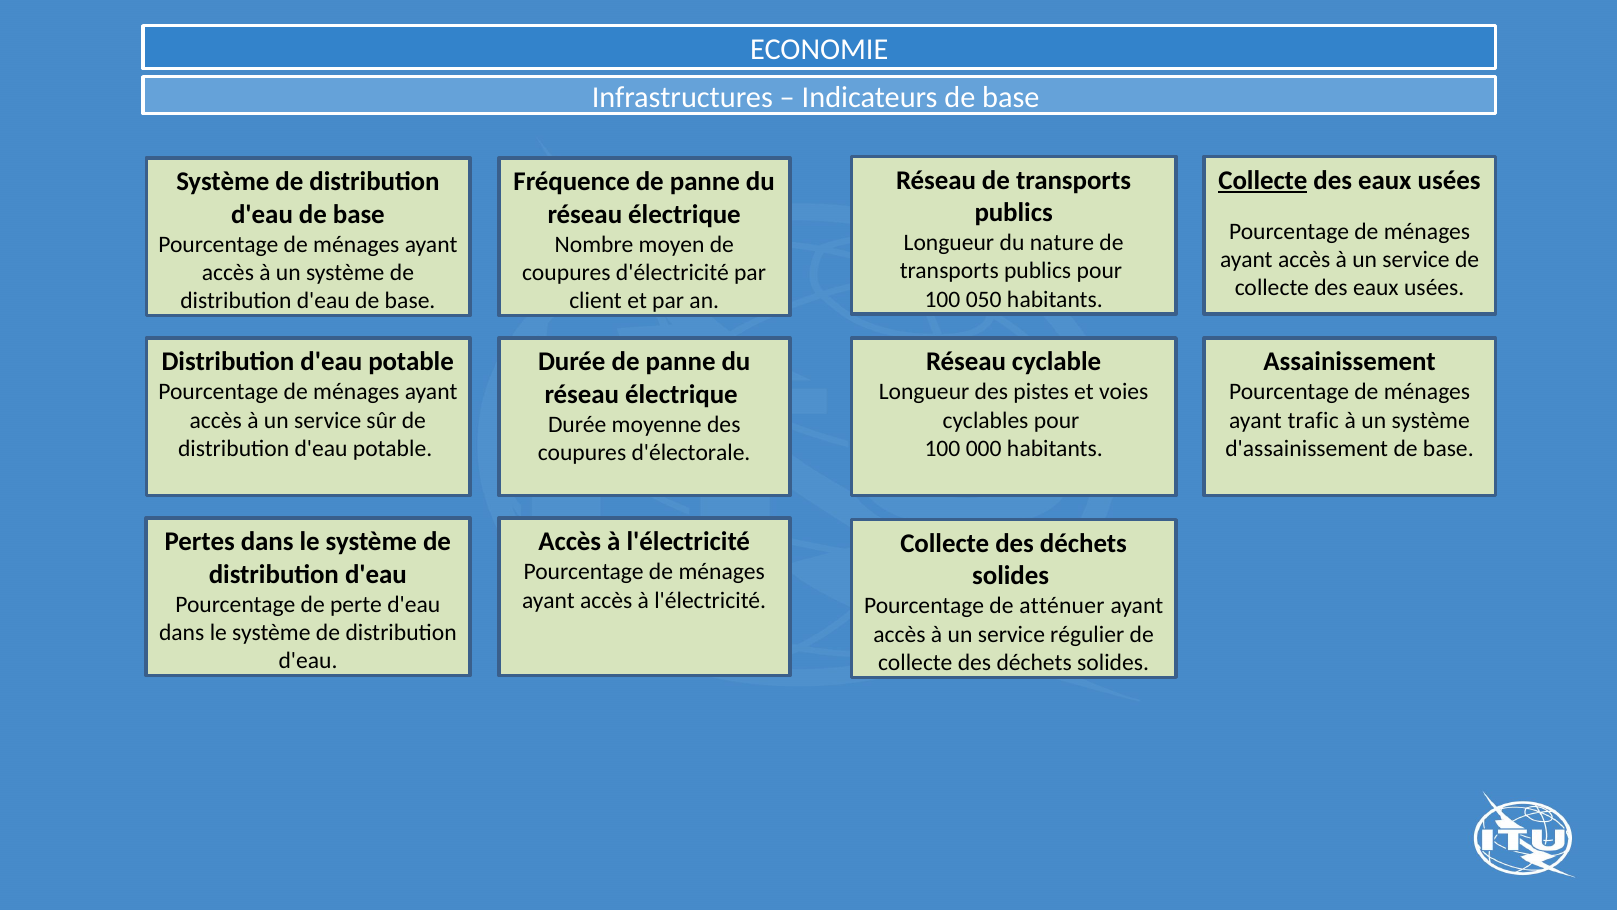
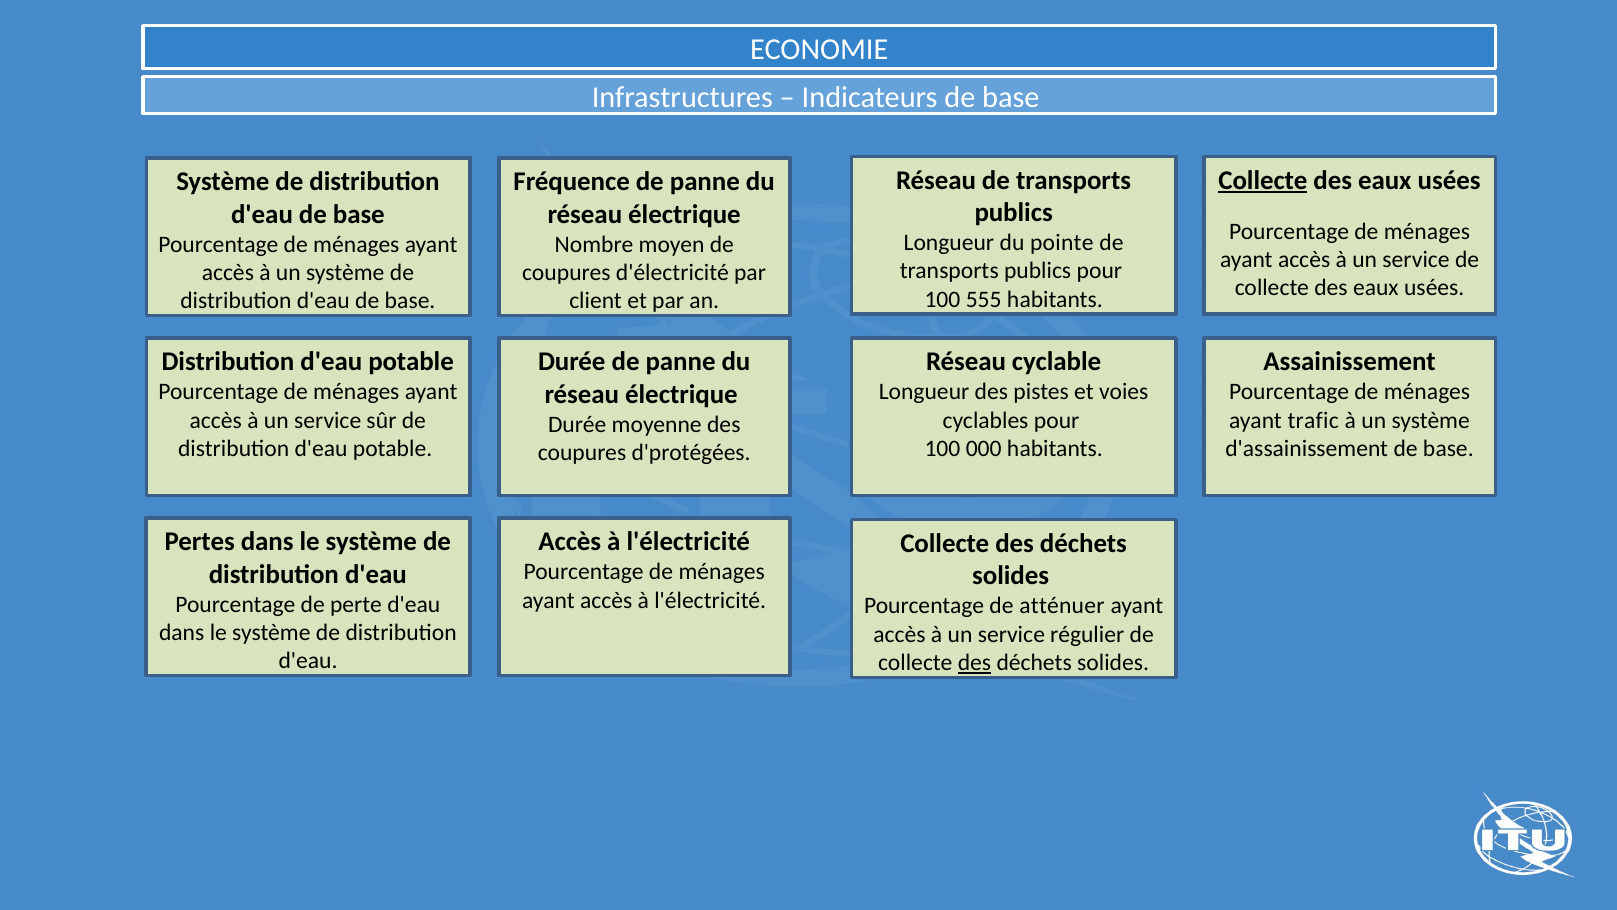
nature: nature -> pointe (1062, 243)
050: 050 -> 555 (984, 299)
d'électorale: d'électorale -> d'protégées (691, 452)
des underline: none -> present (974, 662)
